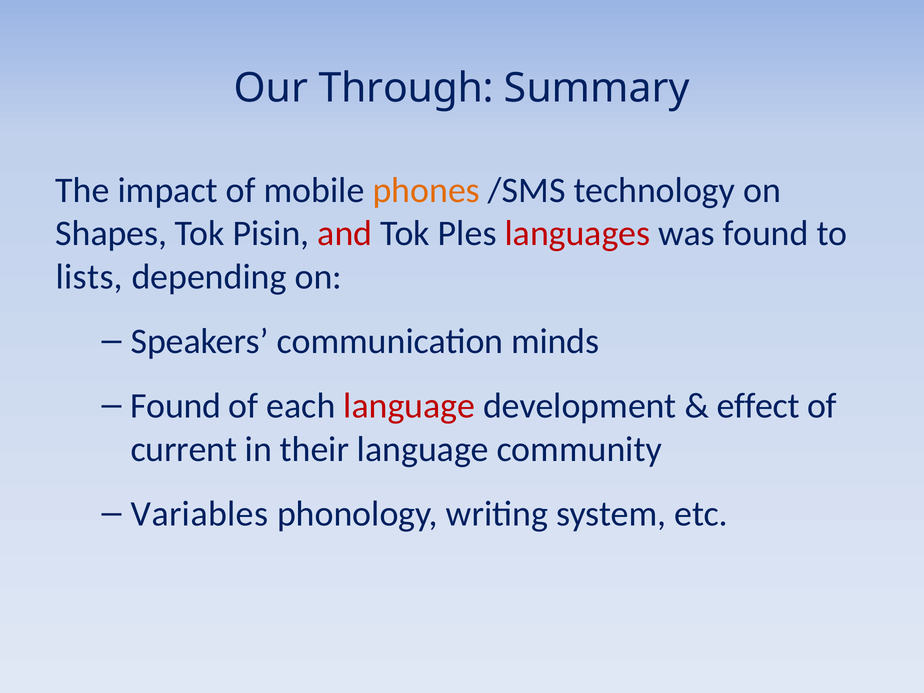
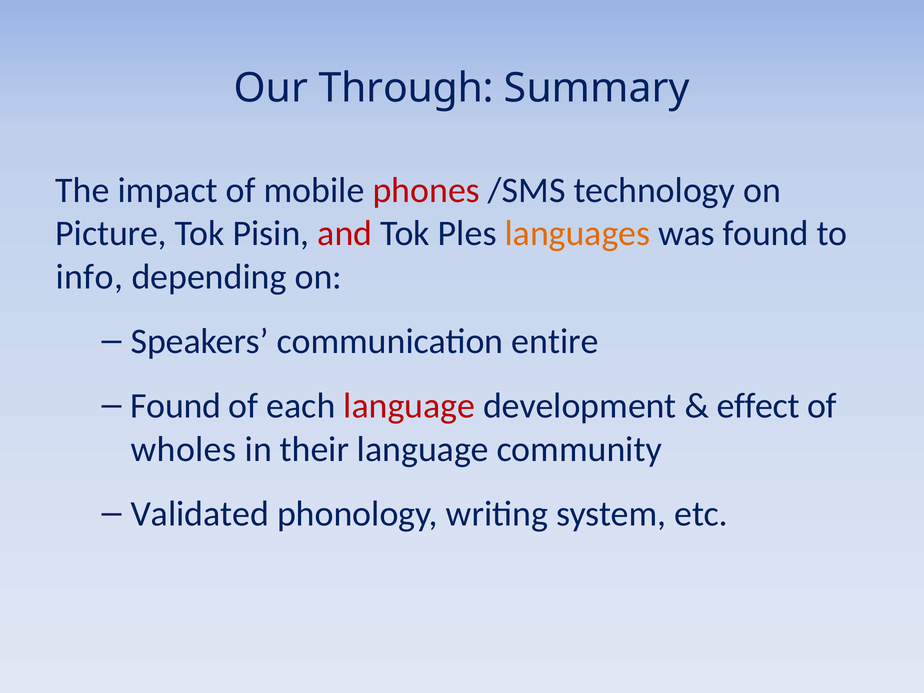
phones colour: orange -> red (426, 190)
Shapes: Shapes -> Picture (111, 234)
languages colour: red -> orange (577, 234)
lists: lists -> info (89, 277)
minds: minds -> entire (555, 341)
current: current -> wholes (183, 449)
Variables: Variables -> Validated (200, 514)
